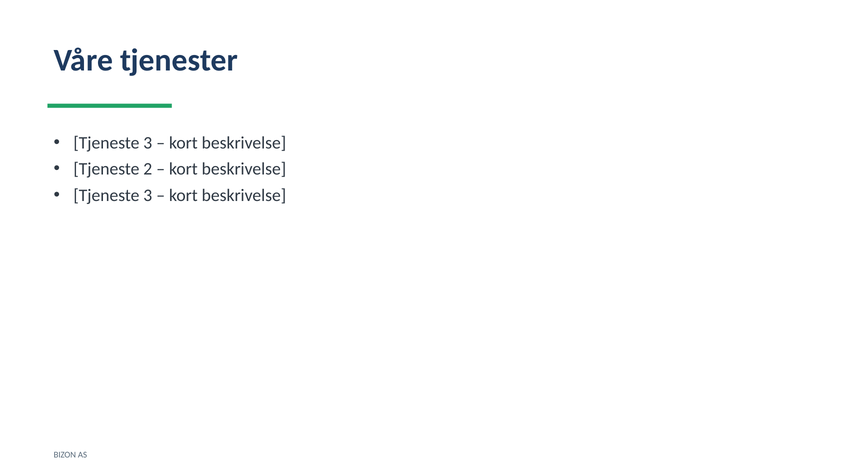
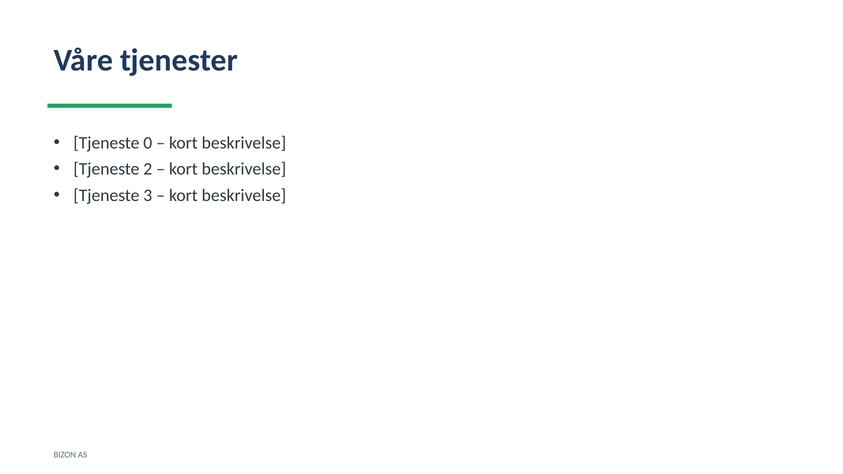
3: 3 -> 0 (148, 143)
